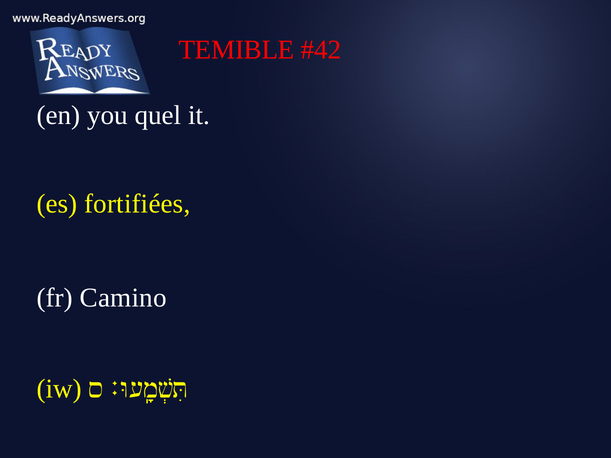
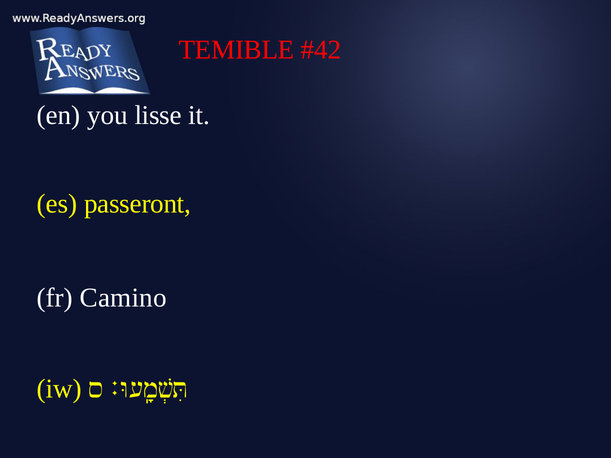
quel: quel -> lisse (158, 115)
fortifiées: fortifiées -> passeront (138, 204)
